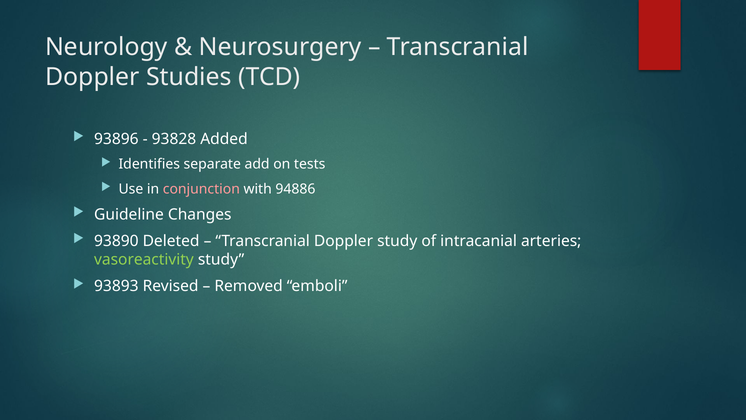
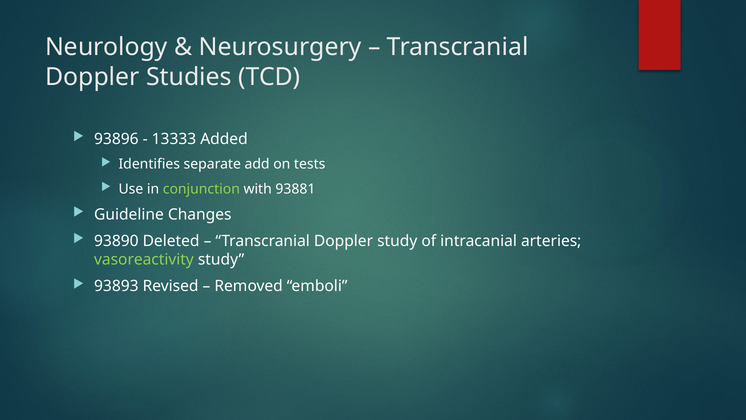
93828: 93828 -> 13333 (174, 139)
conjunction colour: pink -> light green (201, 189)
94886: 94886 -> 93881 (295, 189)
